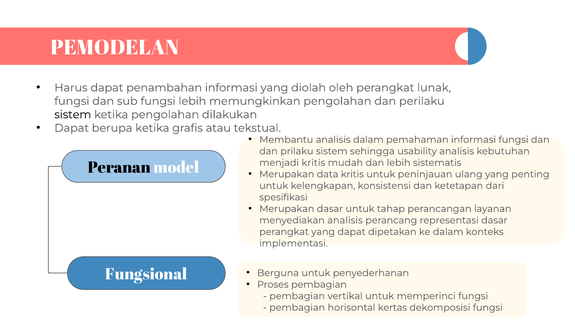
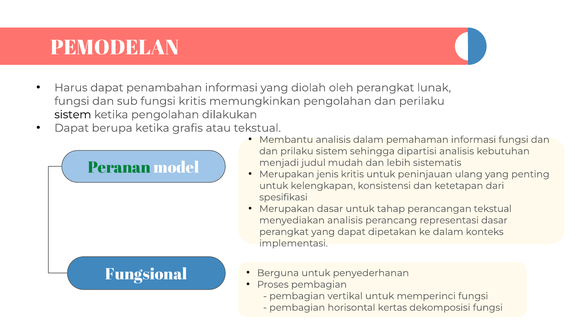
fungsi lebih: lebih -> kritis (192, 101)
usability: usability -> dipartisi (417, 151)
menjadi kritis: kritis -> judul (313, 162)
Peranan colour: black -> green (119, 167)
data: data -> jenis (328, 174)
perancangan layanan: layanan -> tekstual (493, 208)
